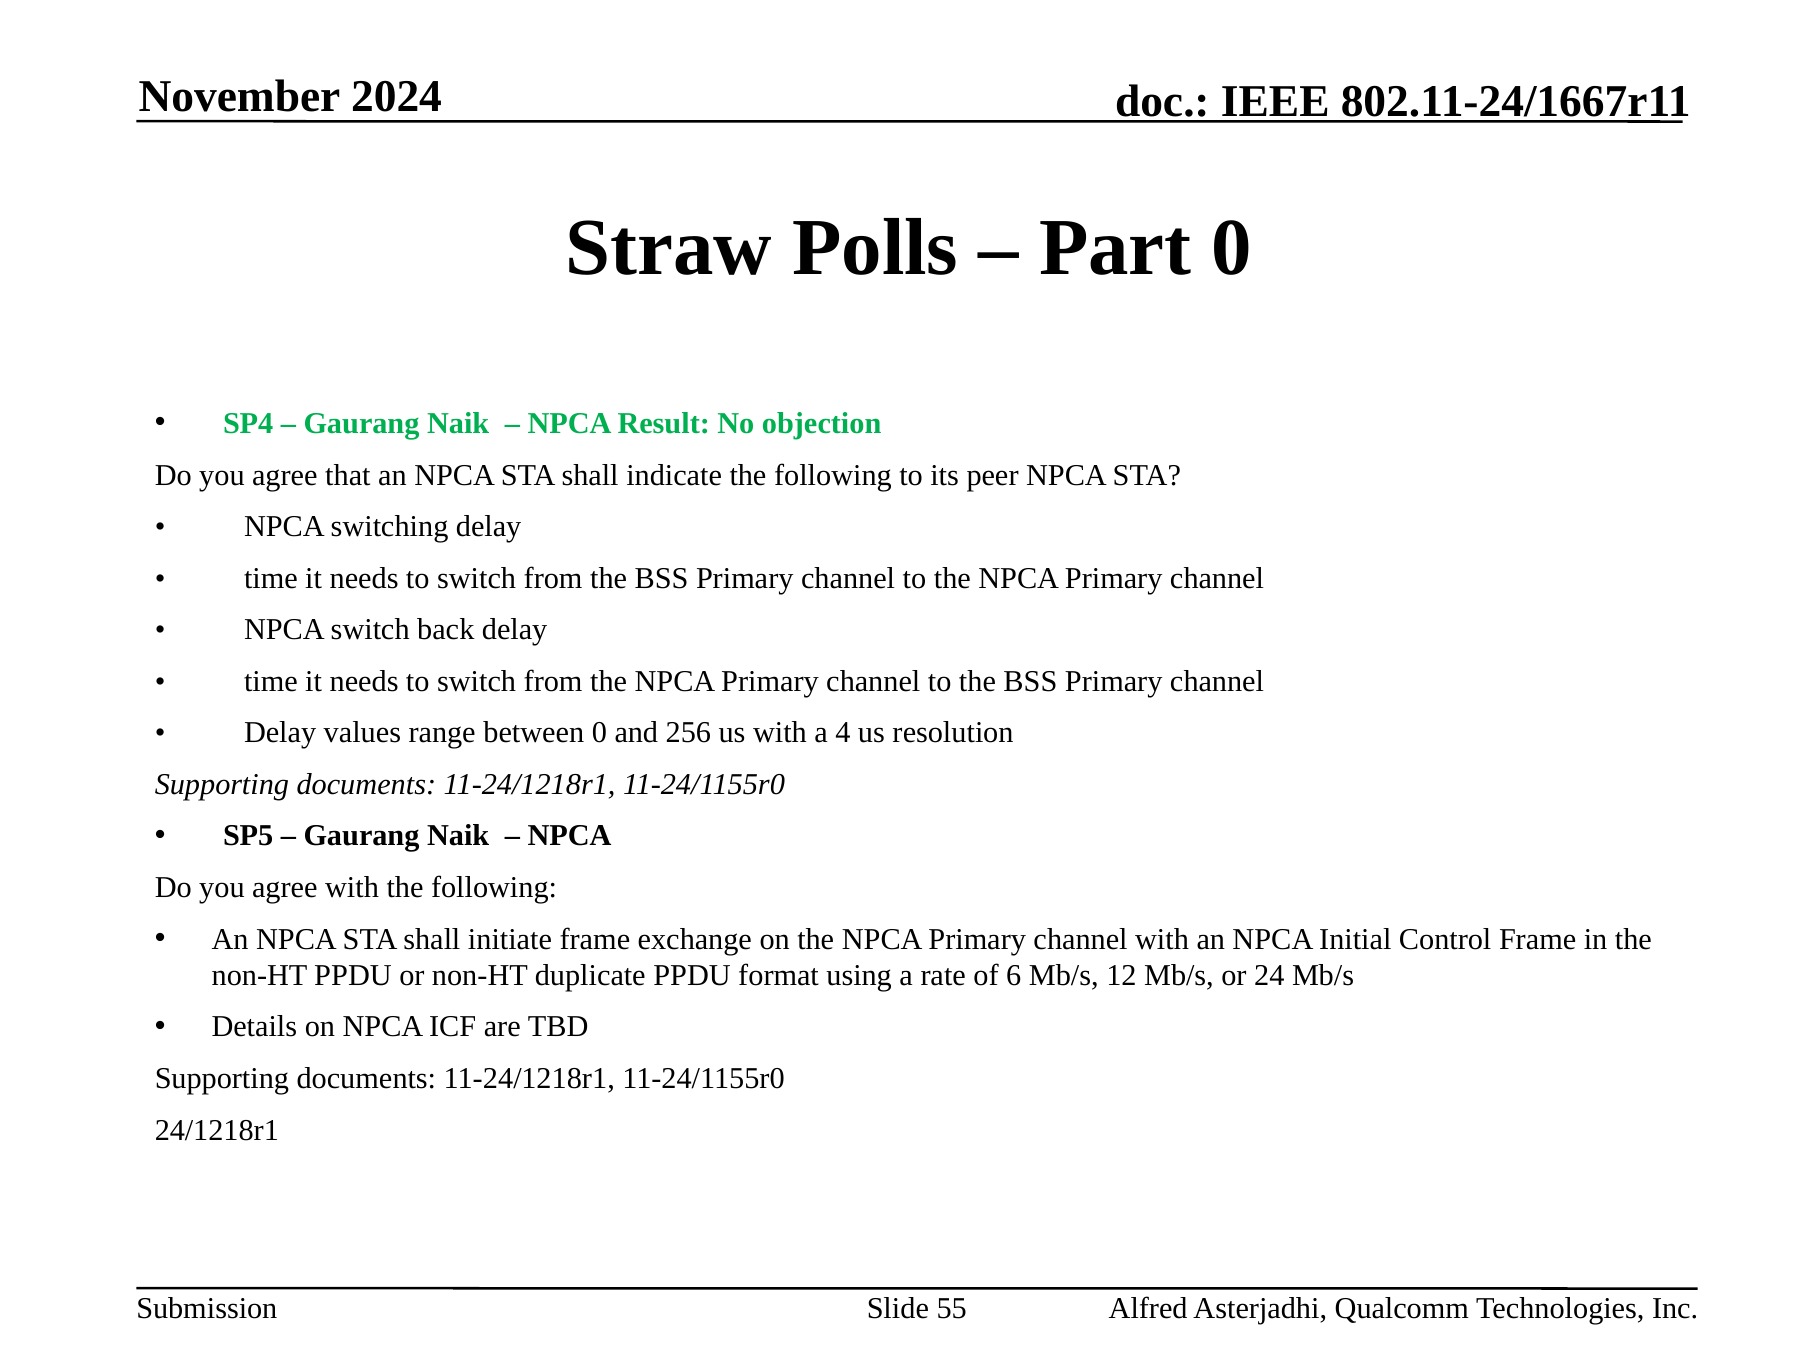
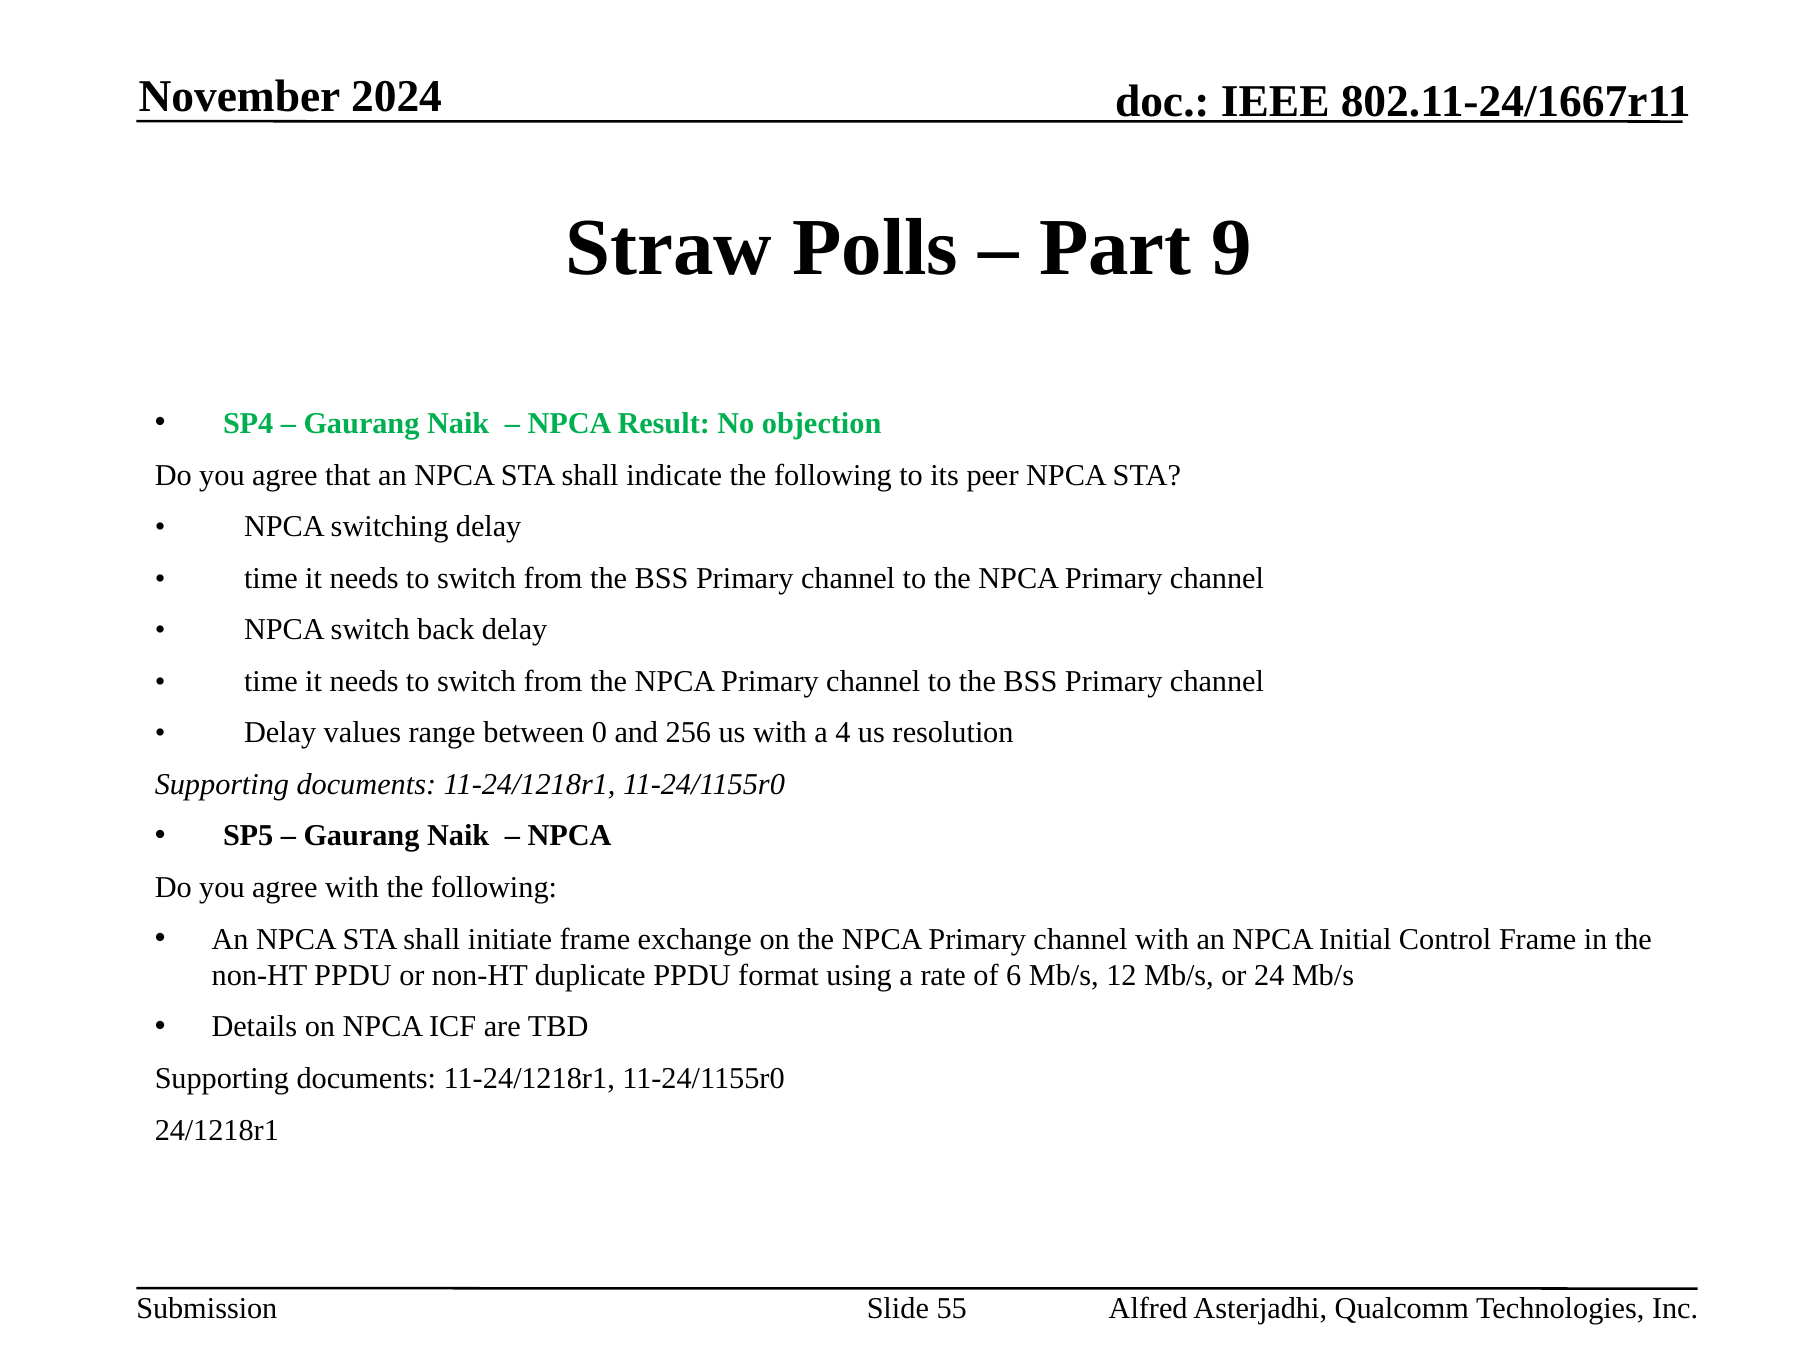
Part 0: 0 -> 9 (1232, 248)
